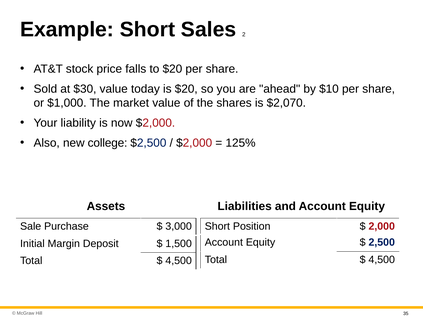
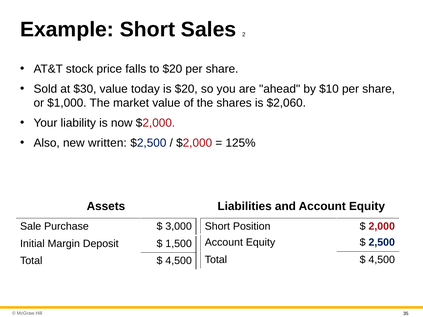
$2,070: $2,070 -> $2,060 (286, 103)
college: college -> written (107, 143)
